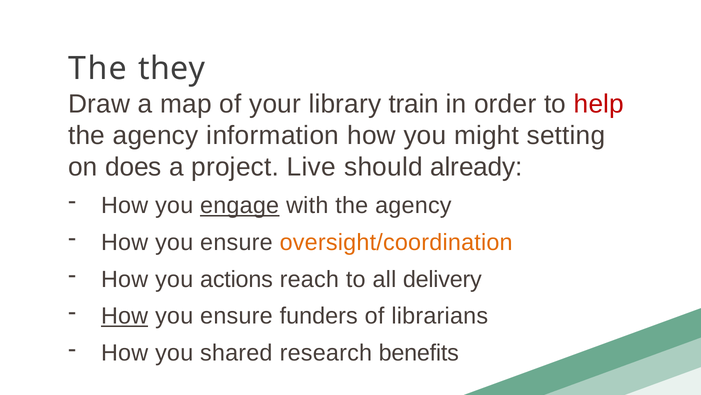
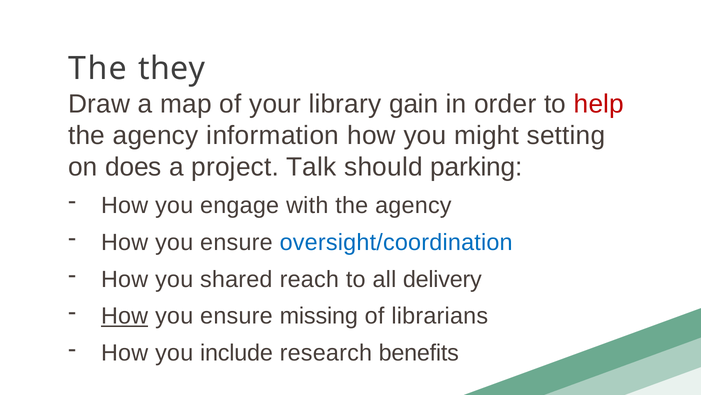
train: train -> gain (414, 104)
Live: Live -> Talk (311, 167)
already: already -> parking (476, 167)
engage underline: present -> none (240, 205)
oversight/coordination colour: orange -> blue (396, 242)
actions: actions -> shared (236, 279)
funders: funders -> missing (319, 316)
shared: shared -> include (236, 352)
